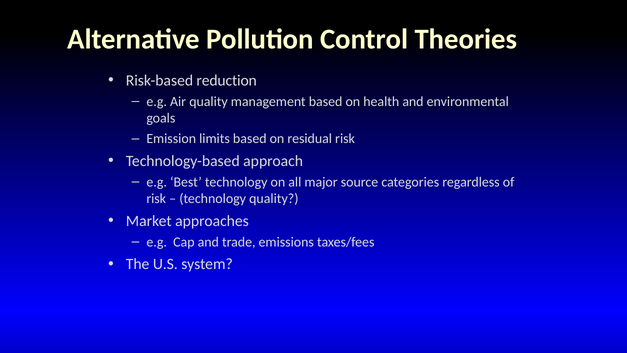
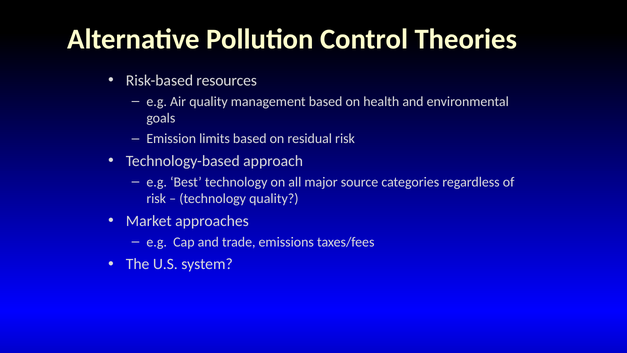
reduction: reduction -> resources (227, 80)
